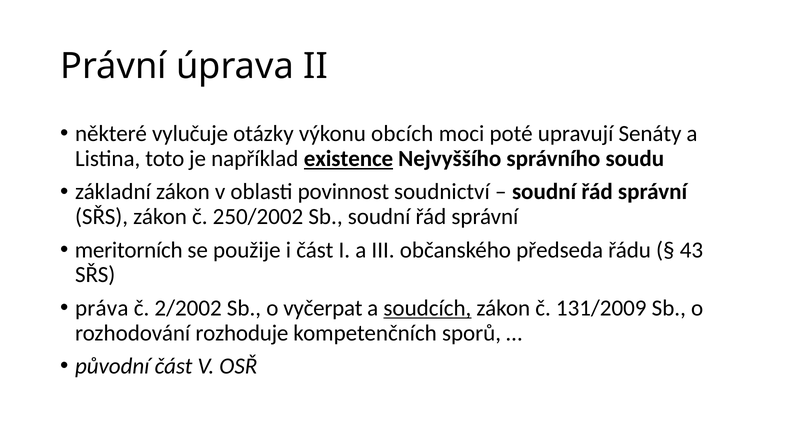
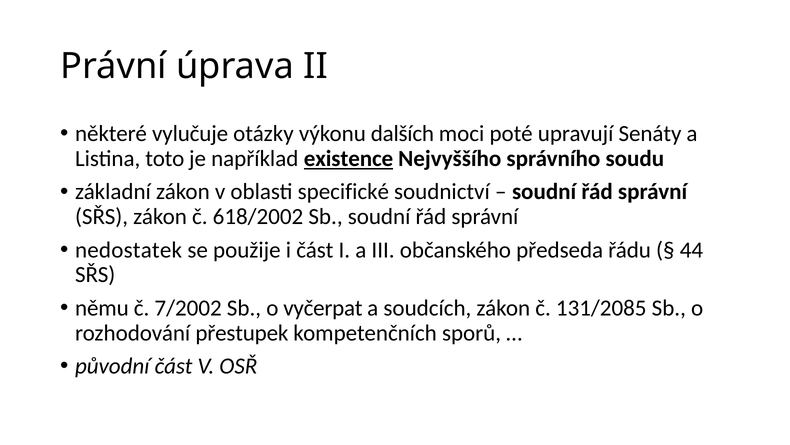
obcích: obcích -> dalších (402, 134)
povinnost: povinnost -> specifické (343, 192)
250/2002: 250/2002 -> 618/2002 (258, 216)
meritorních: meritorních -> nedostatek (129, 250)
43: 43 -> 44 (691, 250)
práva: práva -> němu (102, 308)
2/2002: 2/2002 -> 7/2002 (188, 308)
soudcích underline: present -> none (427, 308)
131/2009: 131/2009 -> 131/2085 (601, 308)
rozhoduje: rozhoduje -> přestupek (242, 332)
